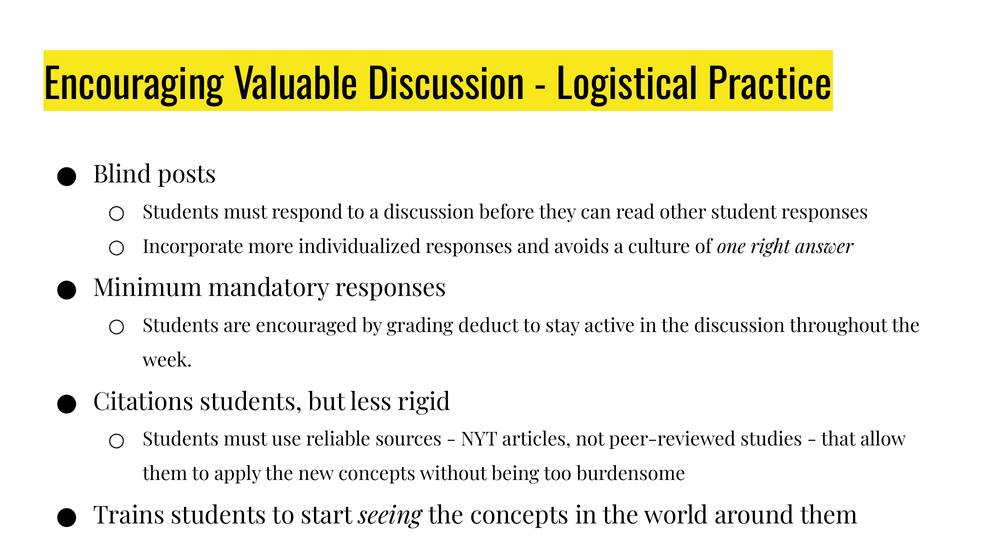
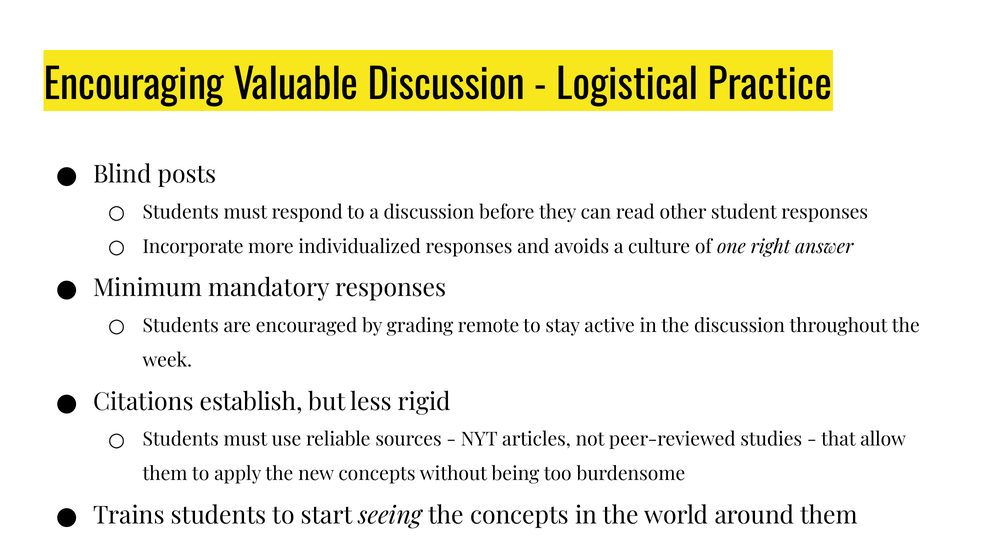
deduct: deduct -> remote (489, 326)
Citations students: students -> establish (251, 402)
